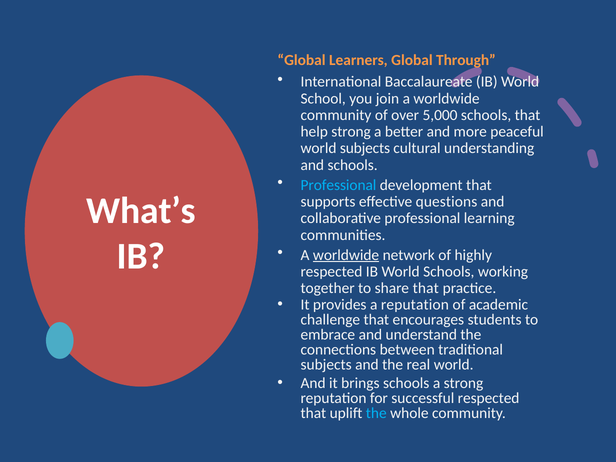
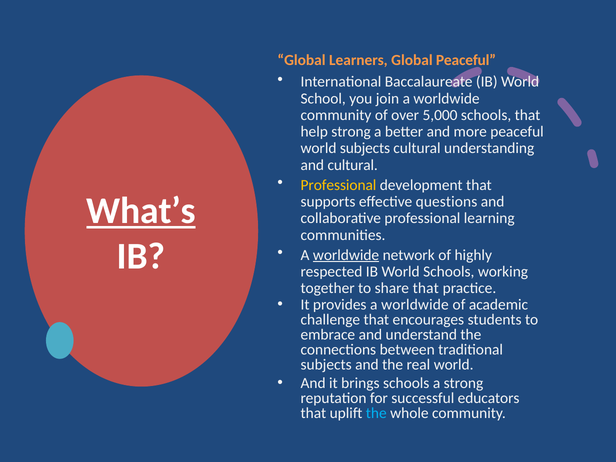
Global Through: Through -> Peaceful (466, 60)
and schools: schools -> cultural (353, 165)
Professional colour: light blue -> yellow (338, 185)
What’s underline: none -> present (141, 211)
provides a reputation: reputation -> worldwide (415, 305)
successful respected: respected -> educators (489, 398)
